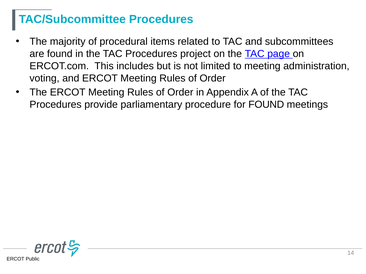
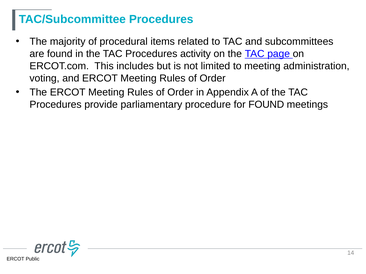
project: project -> activity (195, 54)
